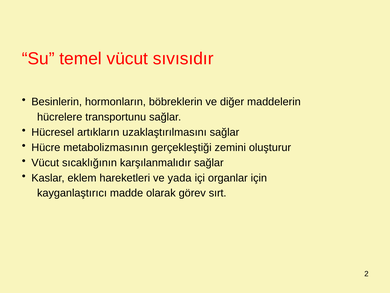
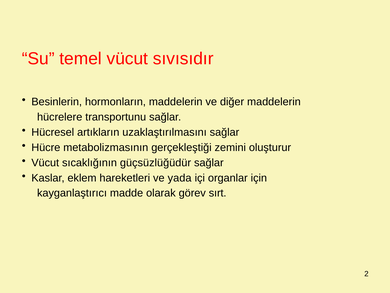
hormonların böbreklerin: böbreklerin -> maddelerin (176, 102)
karşılanmalıdır: karşılanmalıdır -> güçsüzlüğüdür (156, 162)
